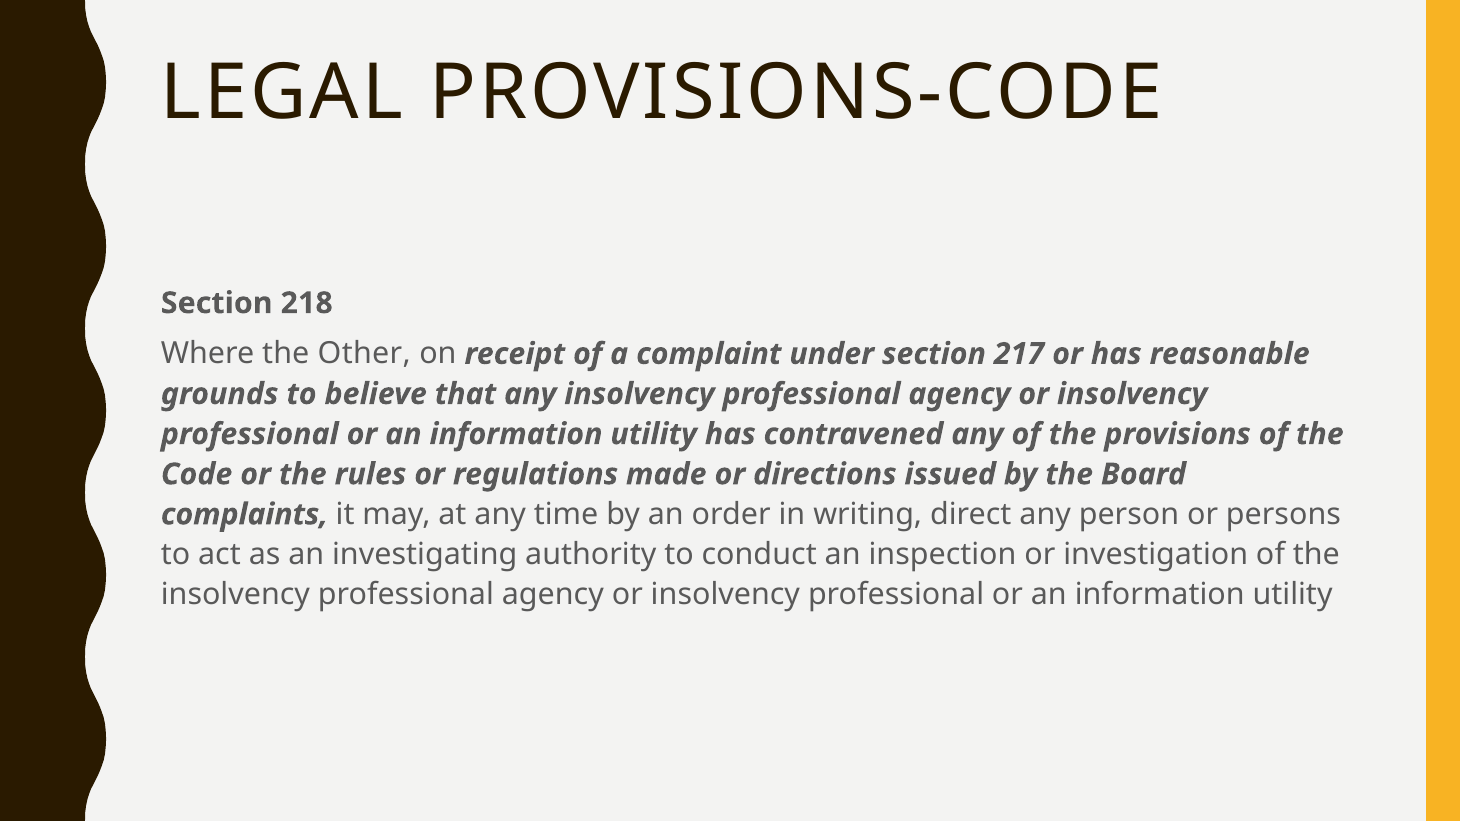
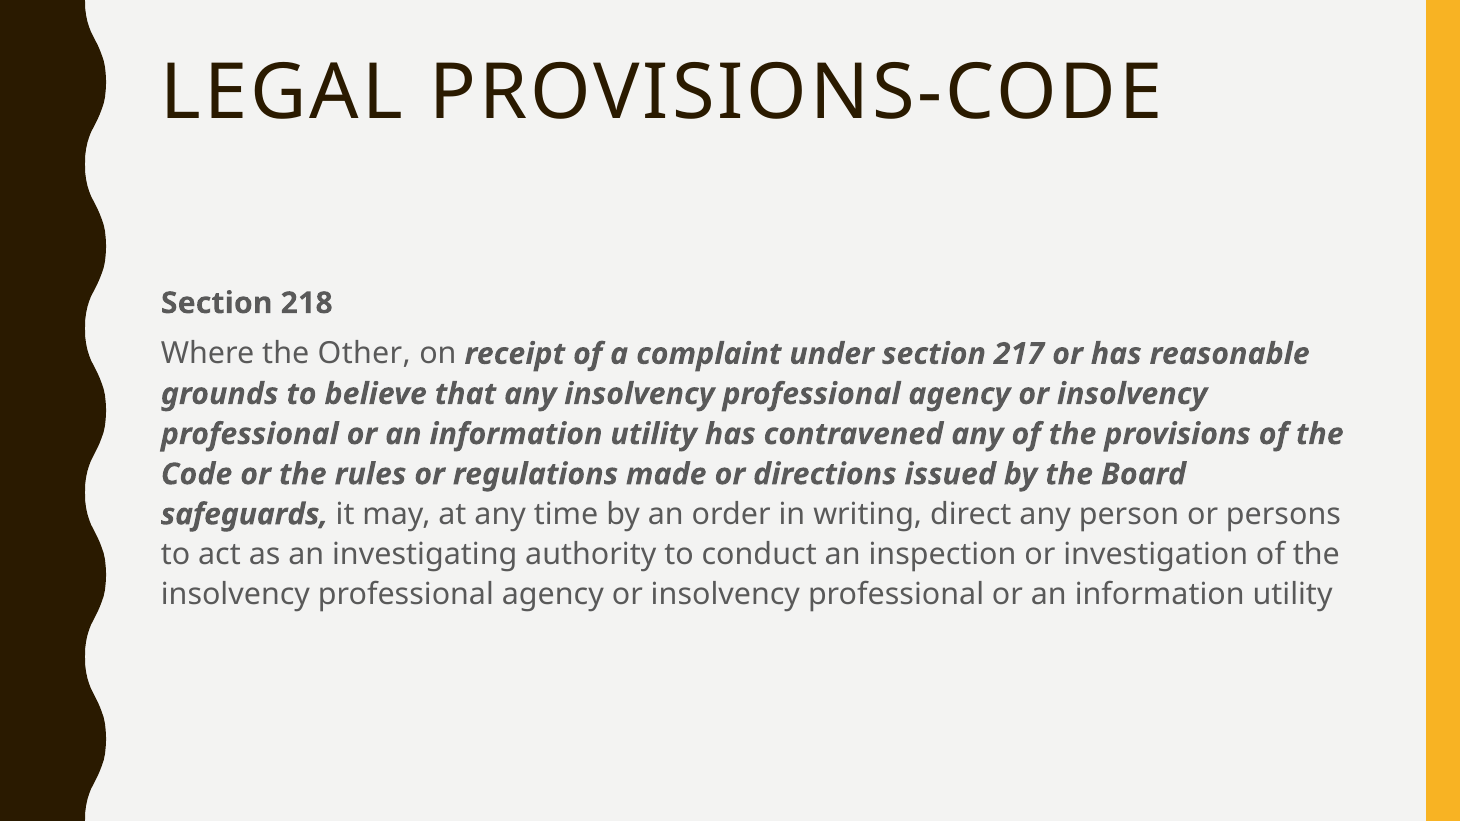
complaints: complaints -> safeguards (244, 515)
